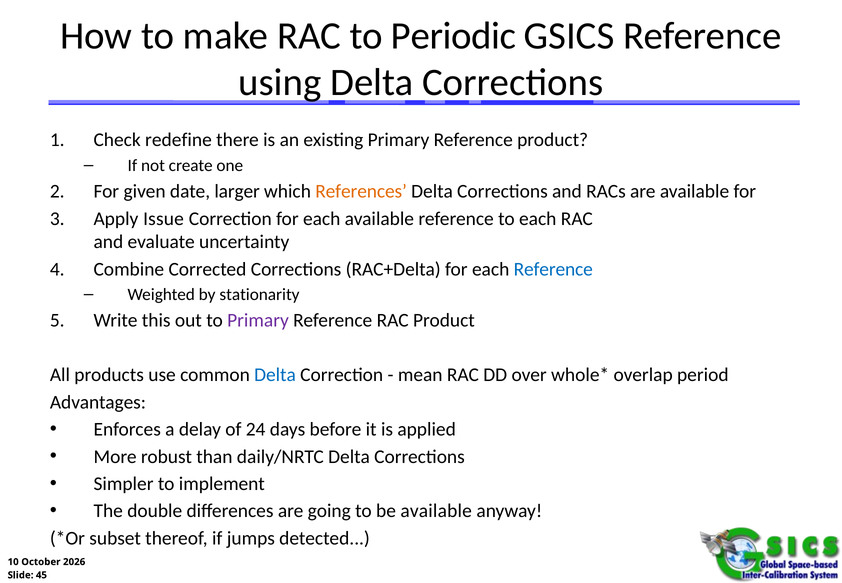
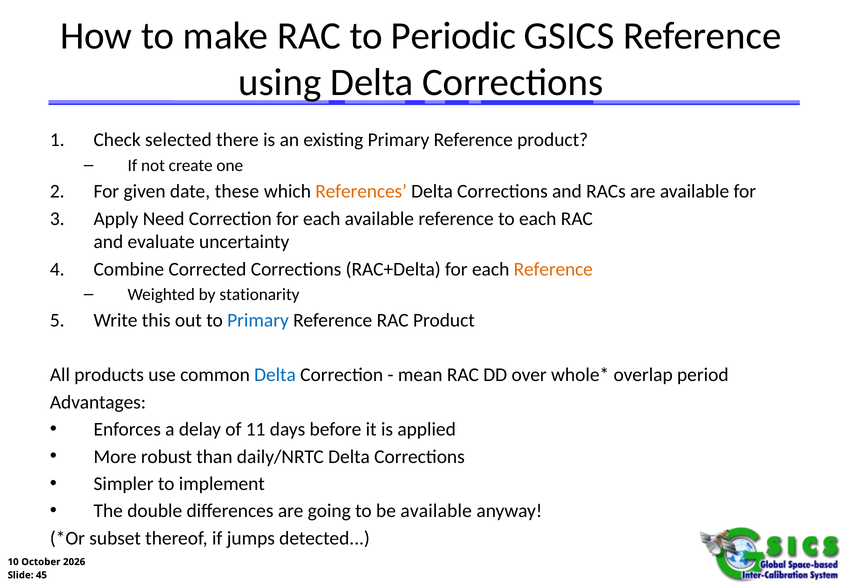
redefine: redefine -> selected (178, 140)
larger: larger -> these (237, 191)
Issue: Issue -> Need (164, 219)
Reference colour: blue -> orange (553, 269)
Primary colour: purple -> blue (258, 321)
24: 24 -> 11 (256, 429)
